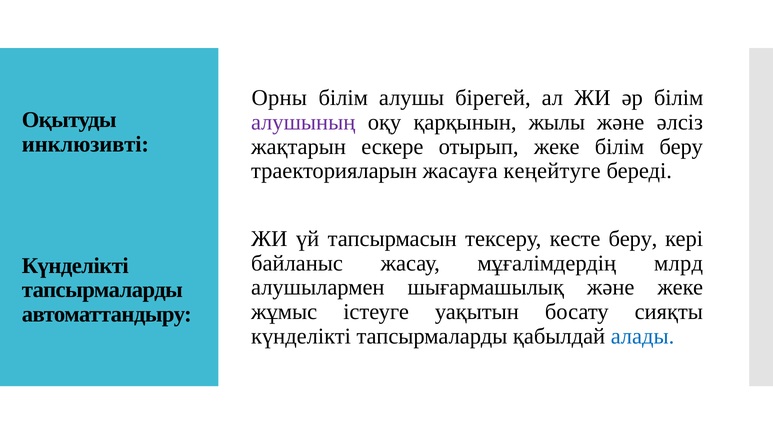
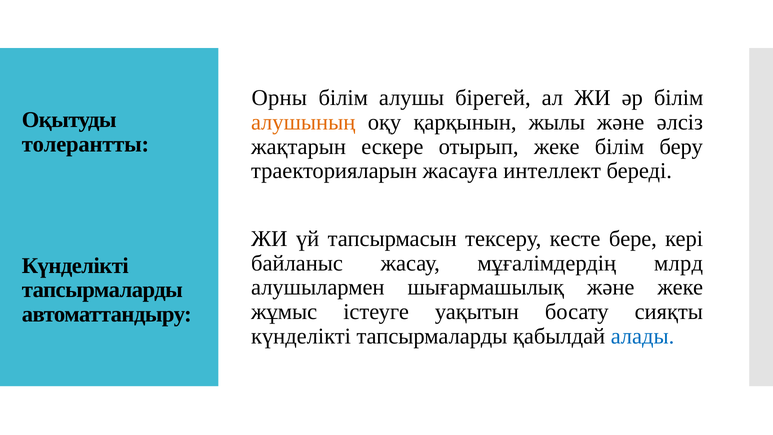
алушының colour: purple -> orange (303, 122)
инклюзивті: инклюзивті -> толерантты (85, 144)
кеңейтуге: кеңейтуге -> интеллект (552, 171)
кесте беру: беру -> бере (633, 239)
